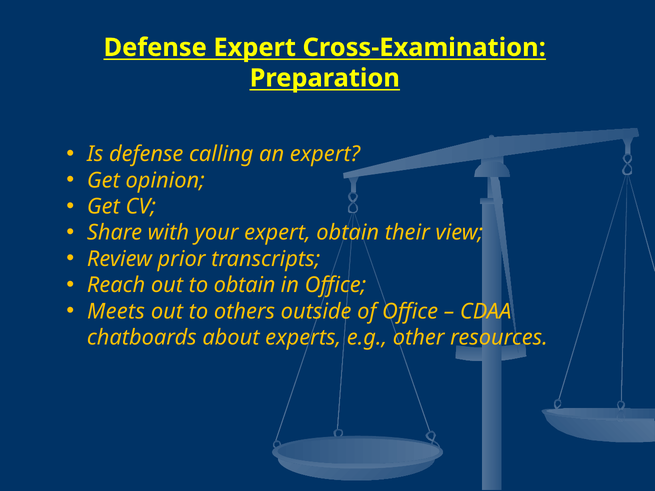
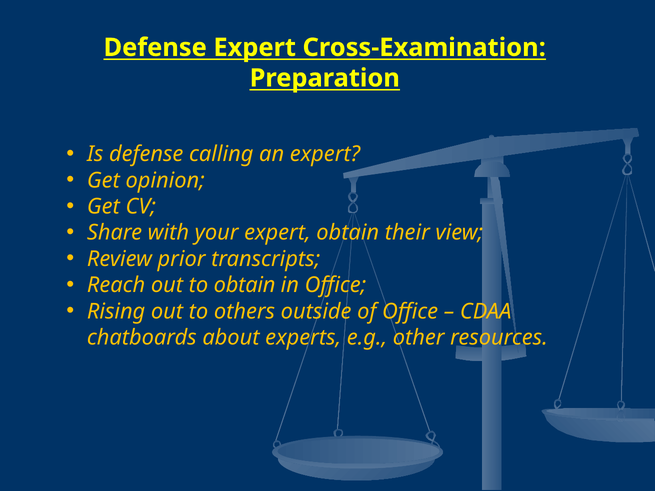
Meets: Meets -> Rising (116, 311)
